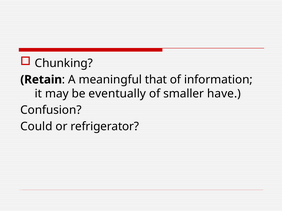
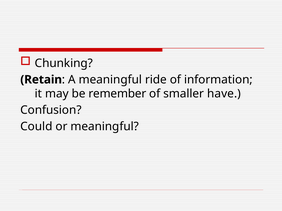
that: that -> ride (156, 80)
eventually: eventually -> remember (117, 94)
or refrigerator: refrigerator -> meaningful (105, 127)
